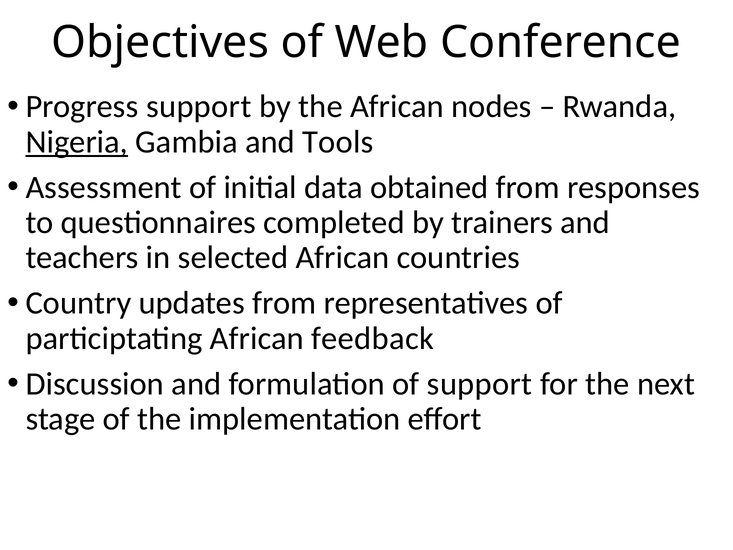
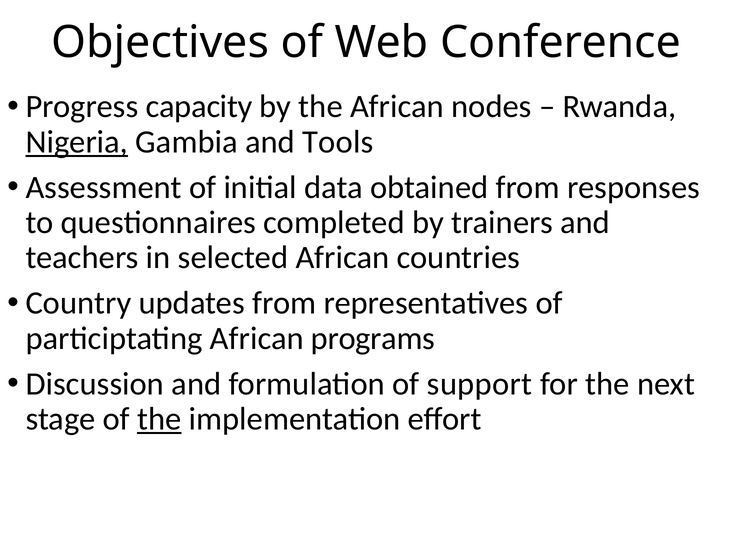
Progress support: support -> capacity (199, 107)
feedback: feedback -> programs (373, 338)
the underline: none -> present (159, 419)
